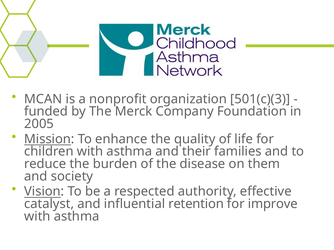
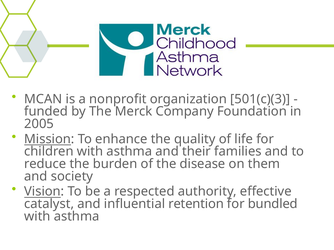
improve: improve -> bundled (273, 204)
